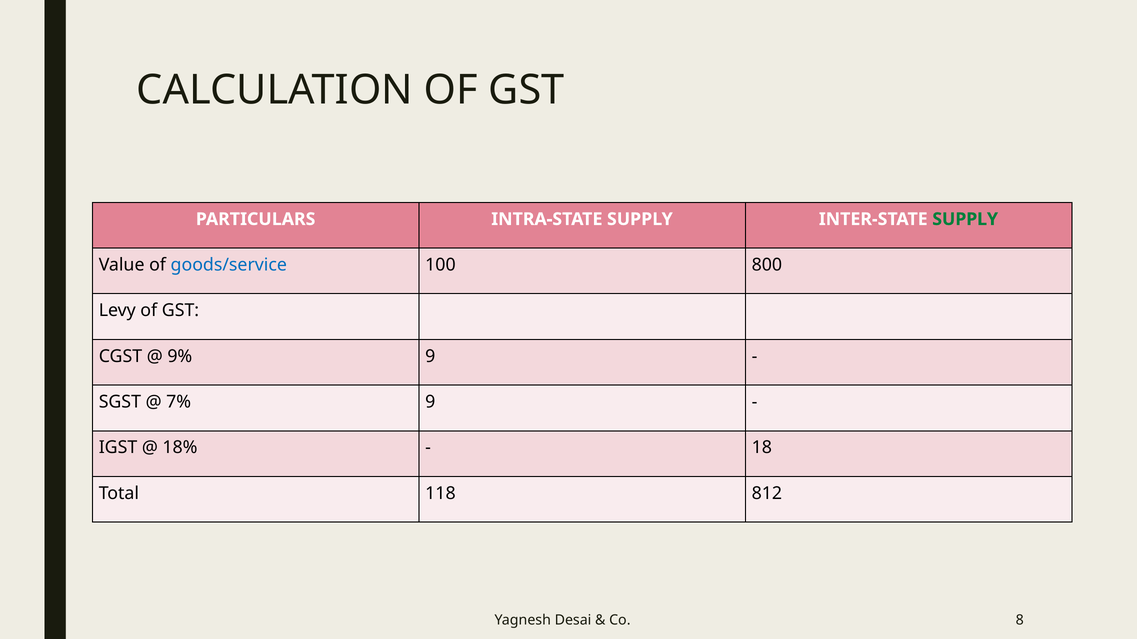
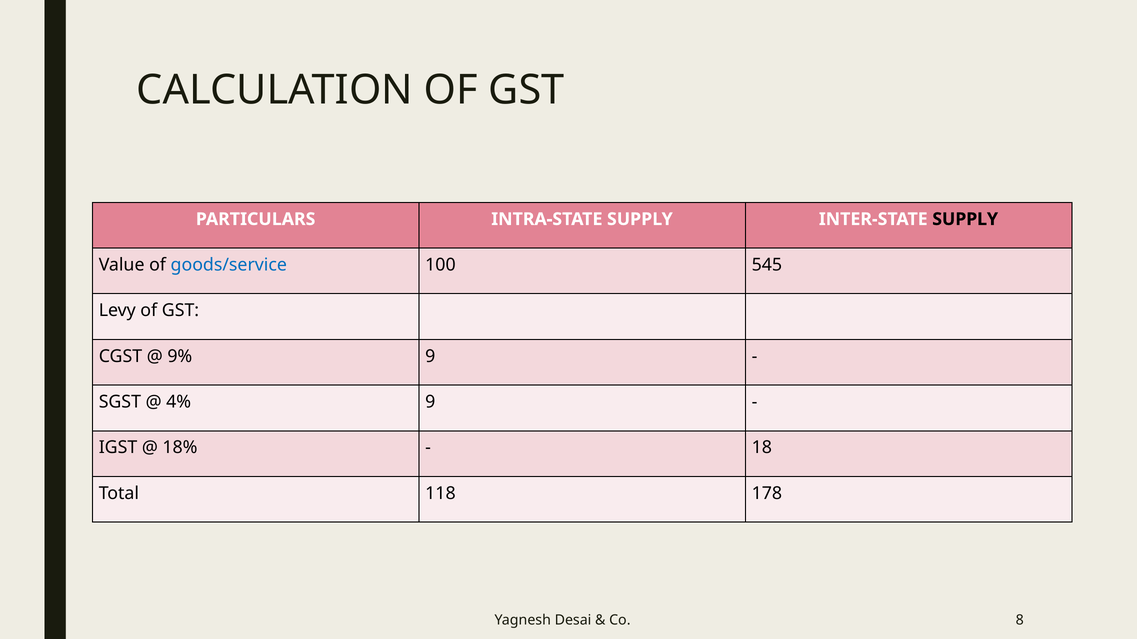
SUPPLY colour: green -> black (965, 219)
800: 800 -> 545 (767, 265)
7%: 7% -> 4% (179, 402)
812: 812 -> 178 (767, 494)
